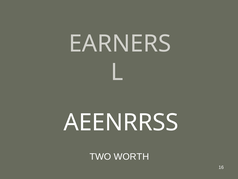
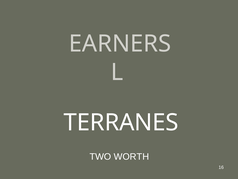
AEENRRSS: AEENRRSS -> TERRANES (121, 122)
